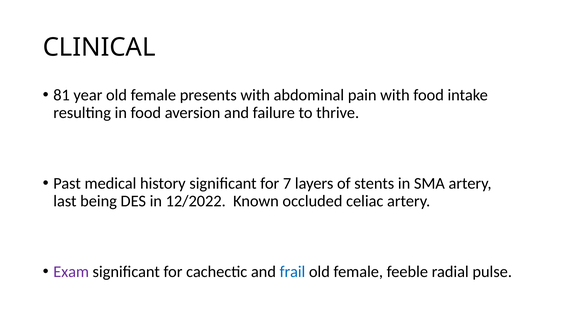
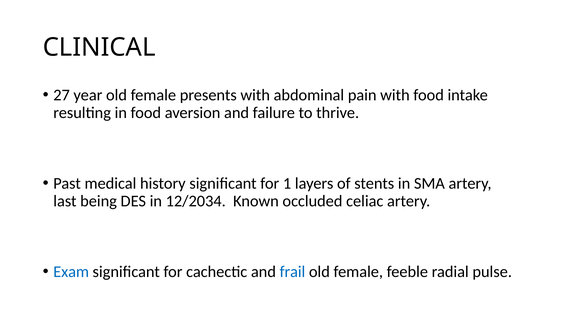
81: 81 -> 27 (62, 95)
7: 7 -> 1 (287, 183)
12/2022: 12/2022 -> 12/2034 (196, 201)
Exam colour: purple -> blue (71, 271)
